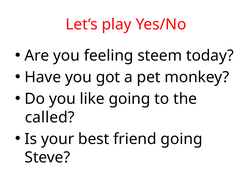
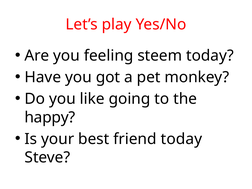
called: called -> happy (50, 117)
friend going: going -> today (182, 139)
